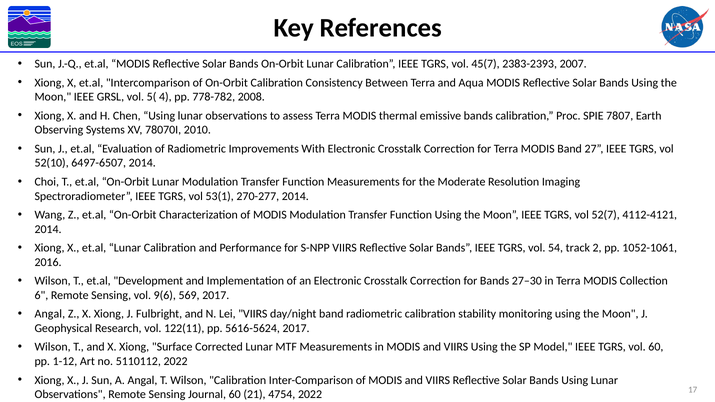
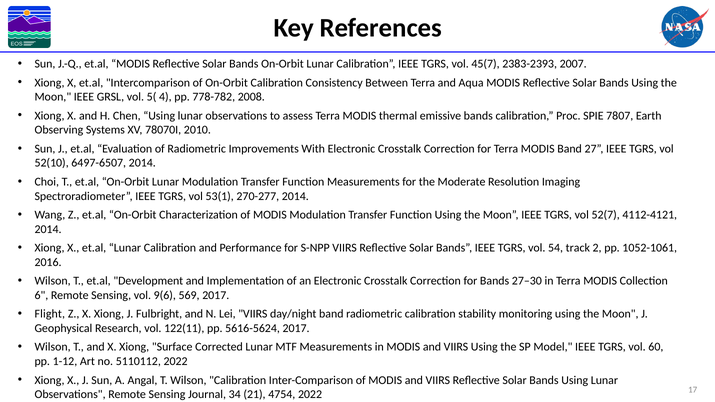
Angal: Angal -> Flight (50, 314)
Journal 60: 60 -> 34 (235, 395)
